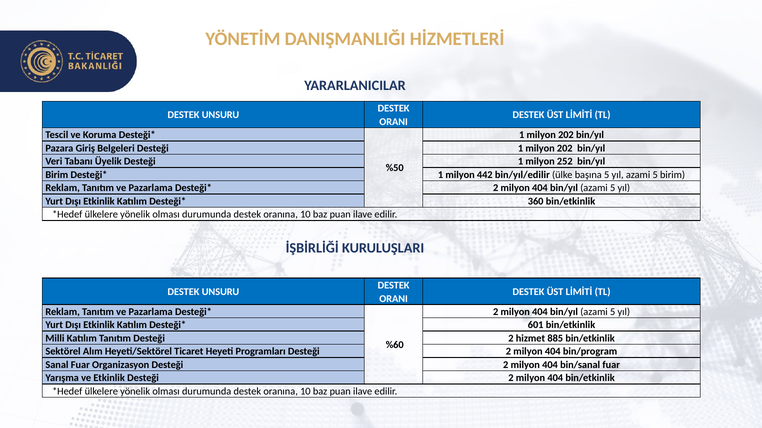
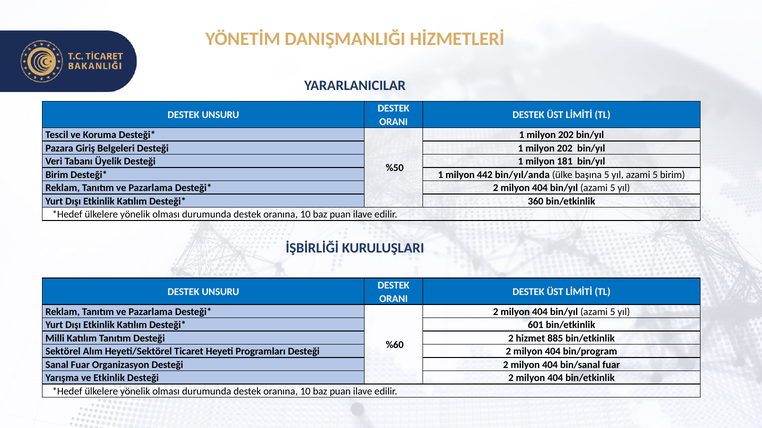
252: 252 -> 181 (565, 162)
bin/yıl/edilir: bin/yıl/edilir -> bin/yıl/anda (522, 175)
